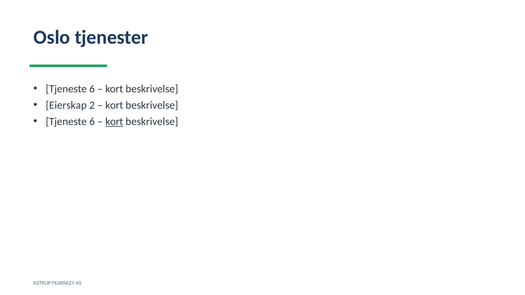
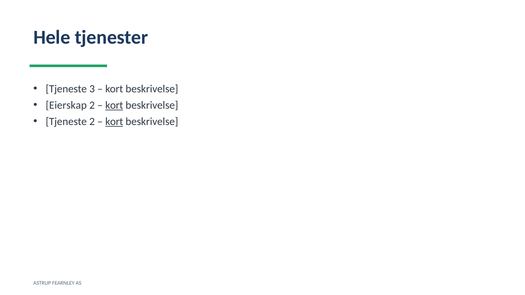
Oslo: Oslo -> Hele (52, 37)
6: 6 -> 3 (92, 89)
kort underline: none -> present (114, 105)
6: 6 -> 2 (92, 122)
